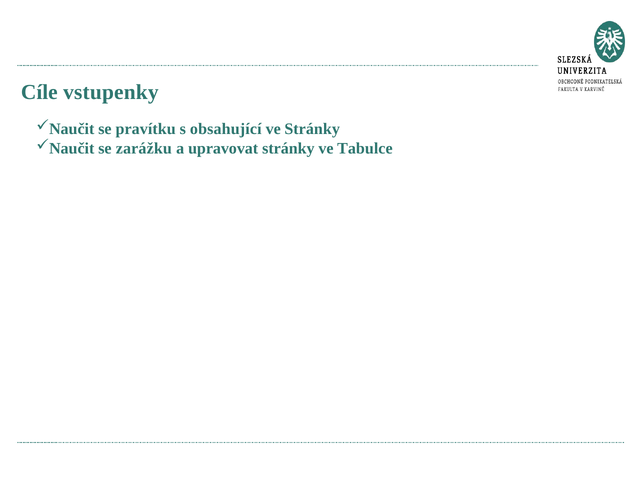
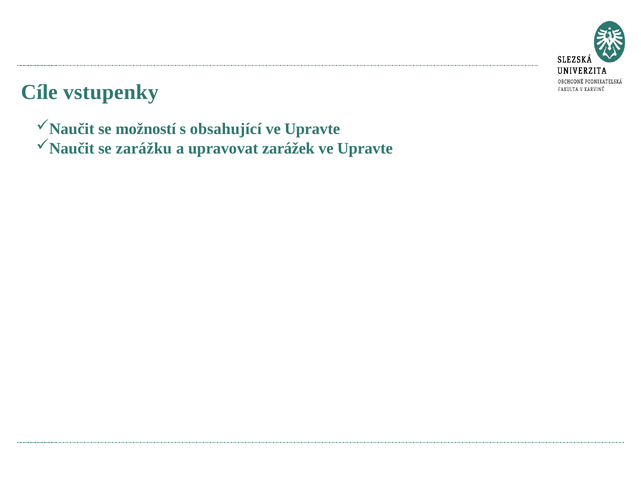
pravítku: pravítku -> možností (146, 129)
Stránky: Stránky -> Upravte (312, 129)
upravovat stránky: stránky -> zarážek (288, 148)
Tabulce: Tabulce -> Upravte (365, 148)
